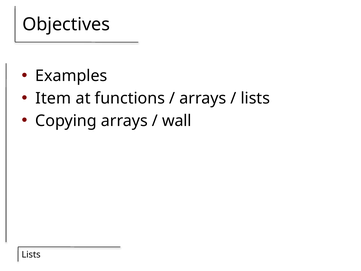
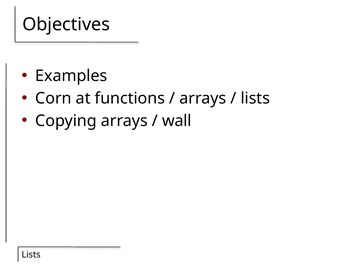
Item: Item -> Corn (53, 98)
